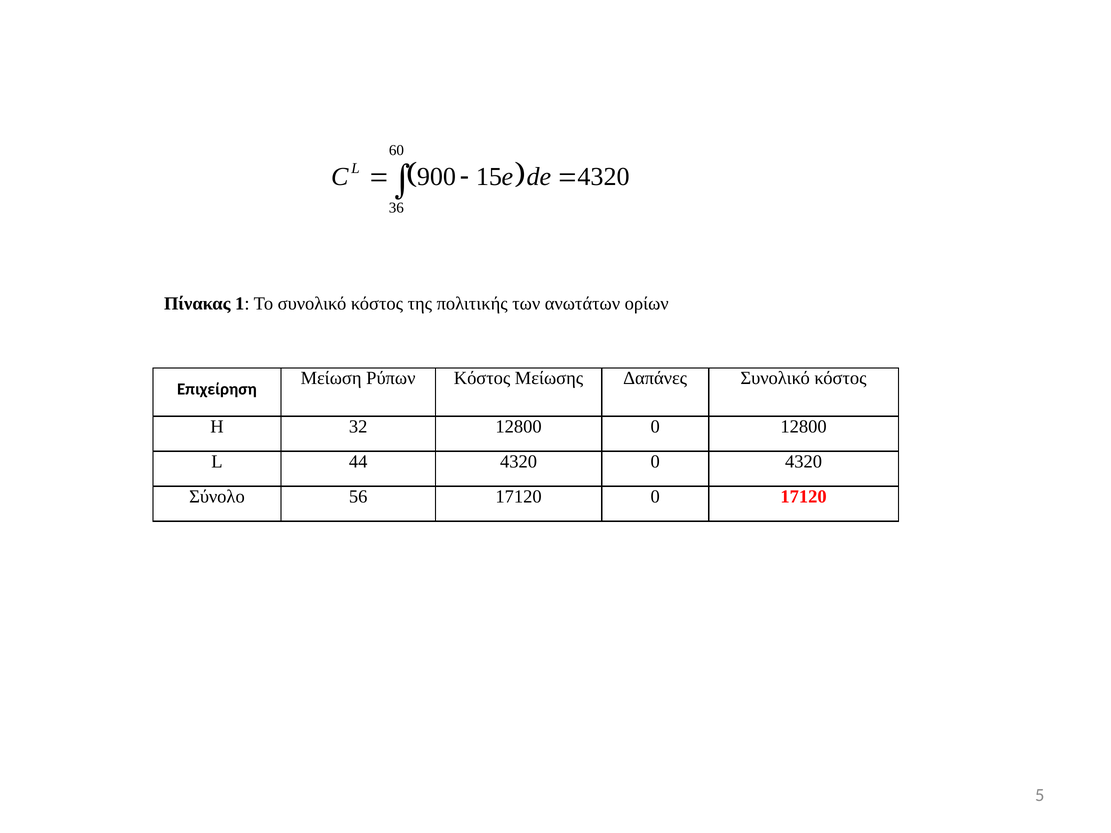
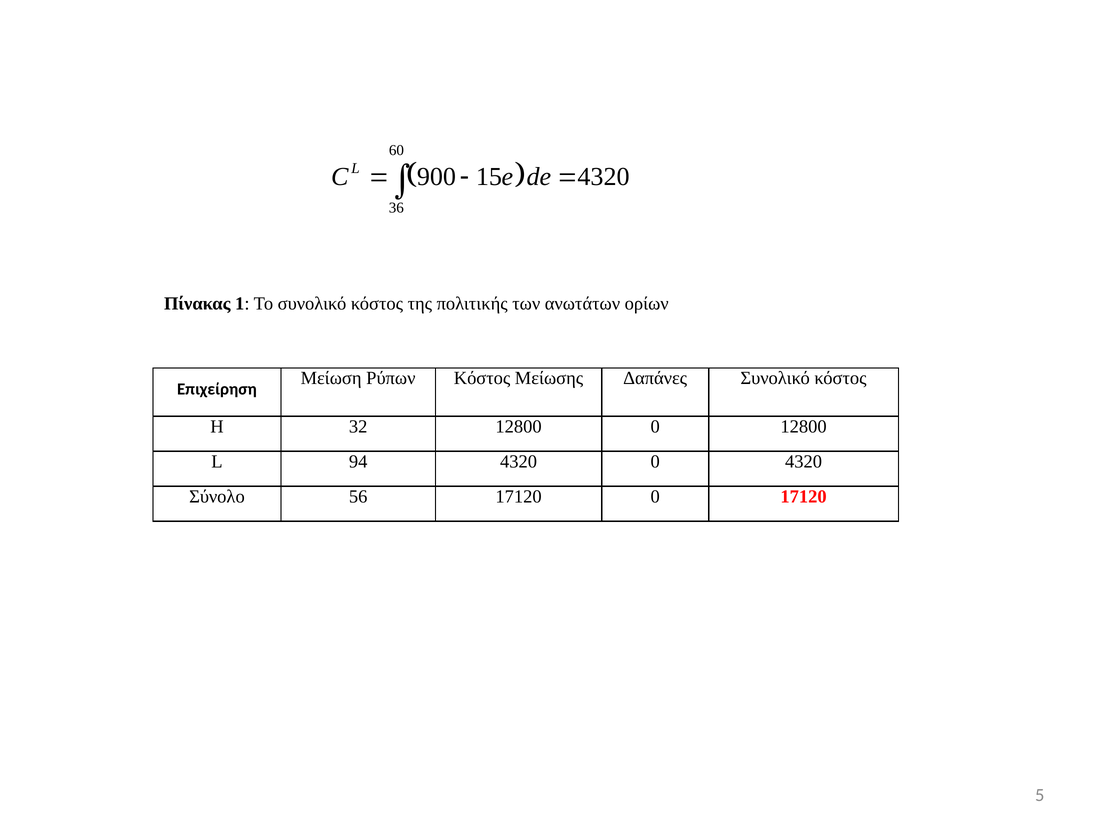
44: 44 -> 94 (358, 462)
